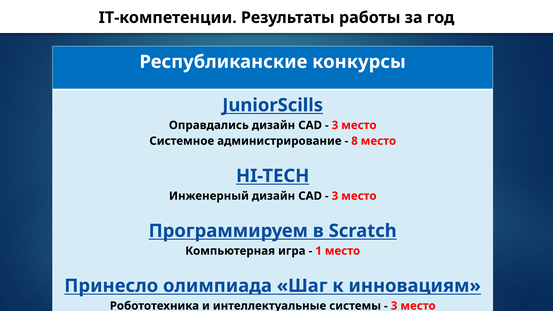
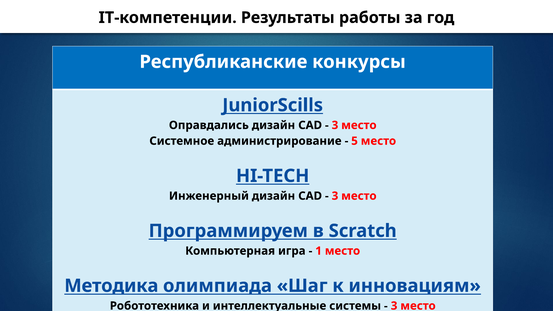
8: 8 -> 5 (355, 141)
Принесло: Принесло -> Методика (111, 286)
